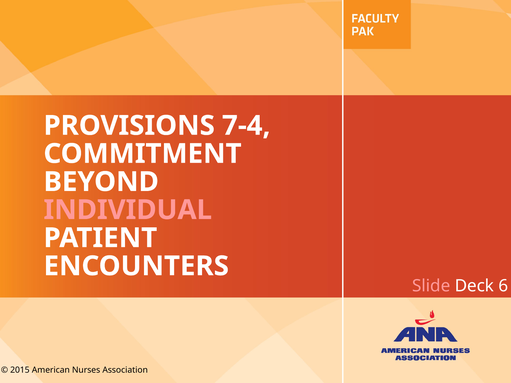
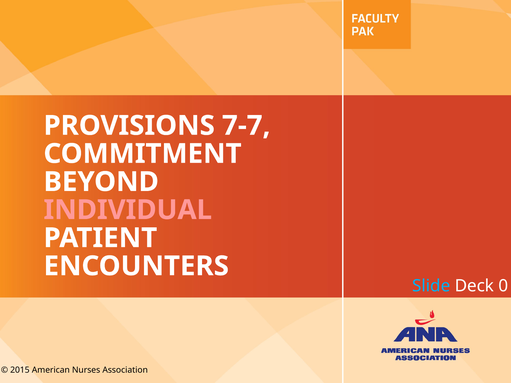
7-4: 7-4 -> 7-7 (246, 126)
Slide colour: pink -> light blue (431, 286)
6: 6 -> 0 (503, 286)
